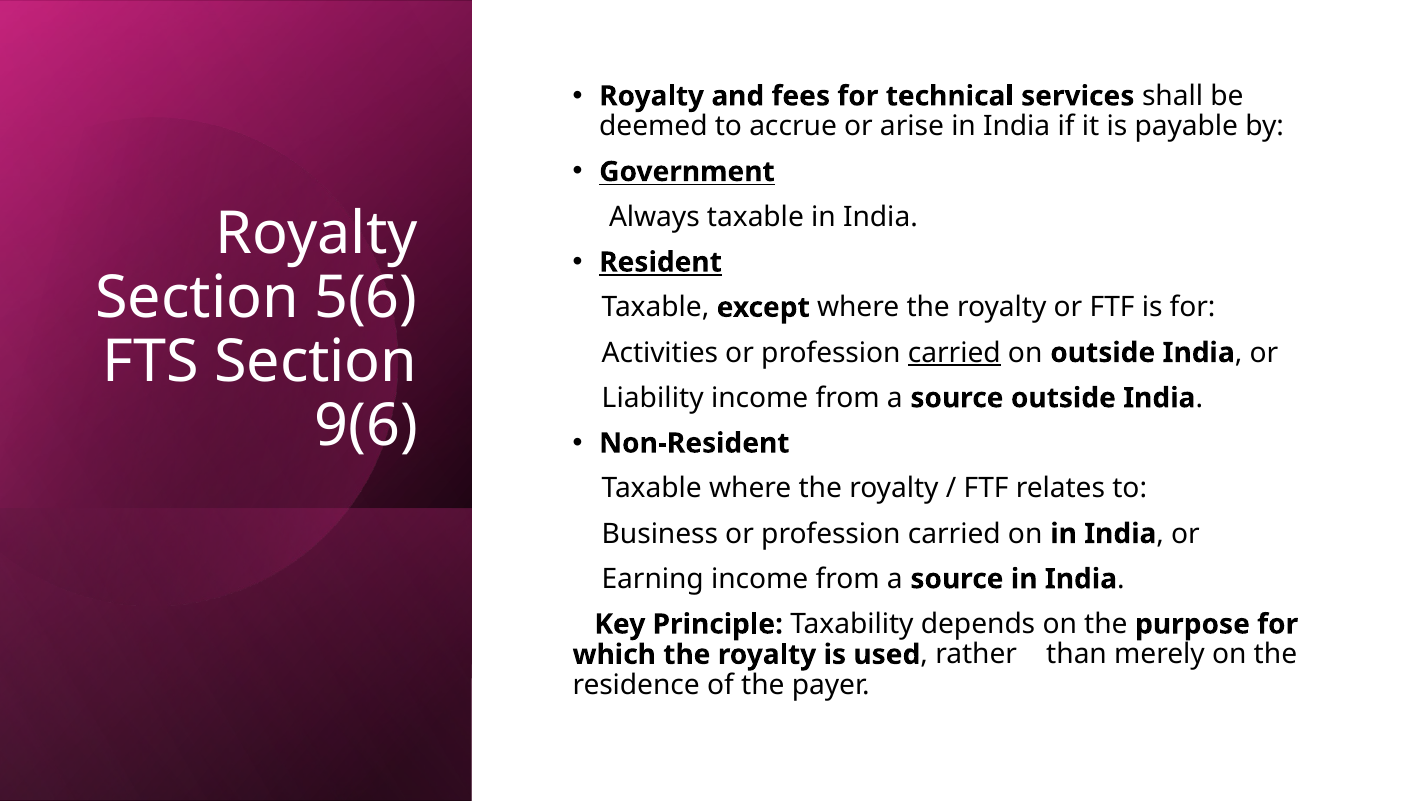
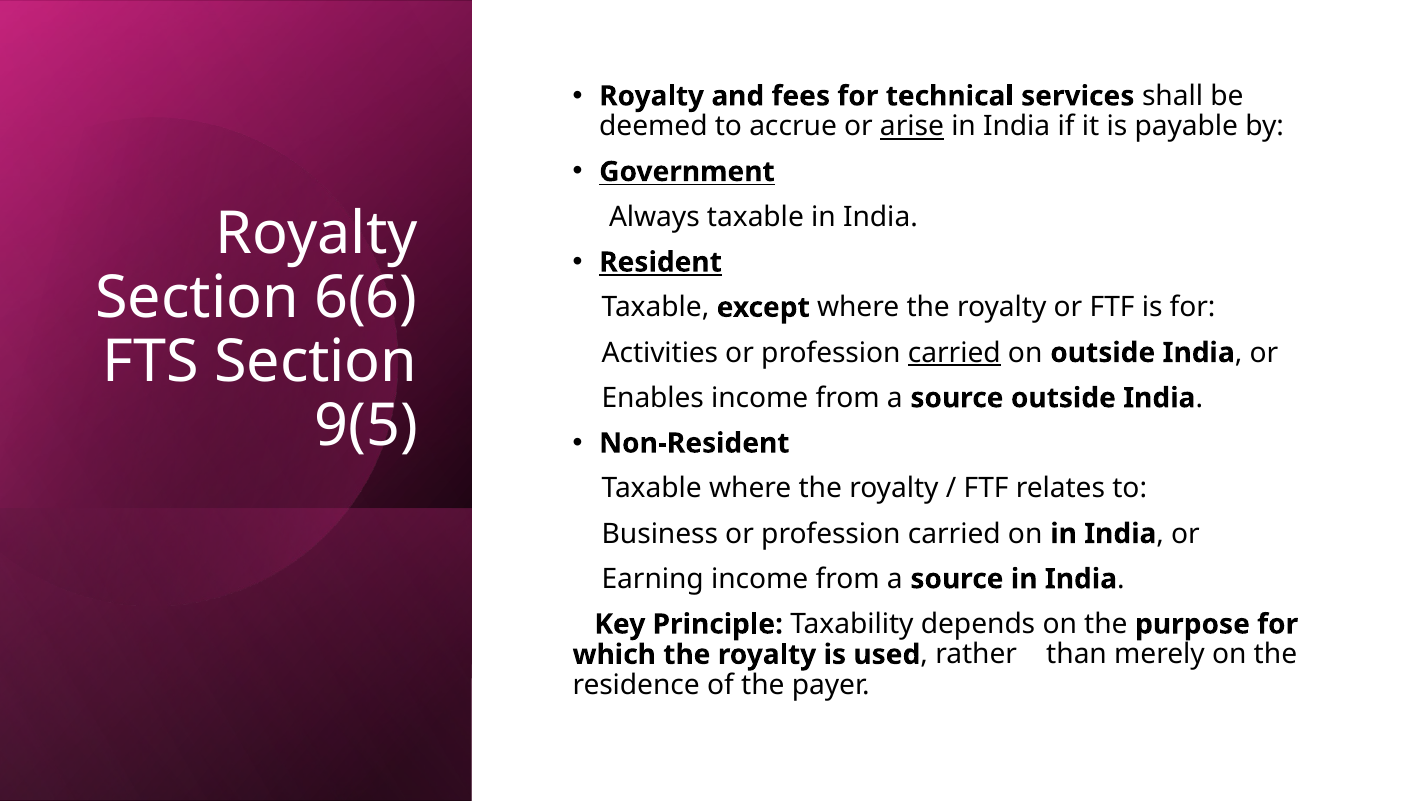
arise underline: none -> present (912, 127)
5(6: 5(6 -> 6(6 (366, 298)
Liability: Liability -> Enables (653, 398)
9(6: 9(6 -> 9(5 (366, 426)
